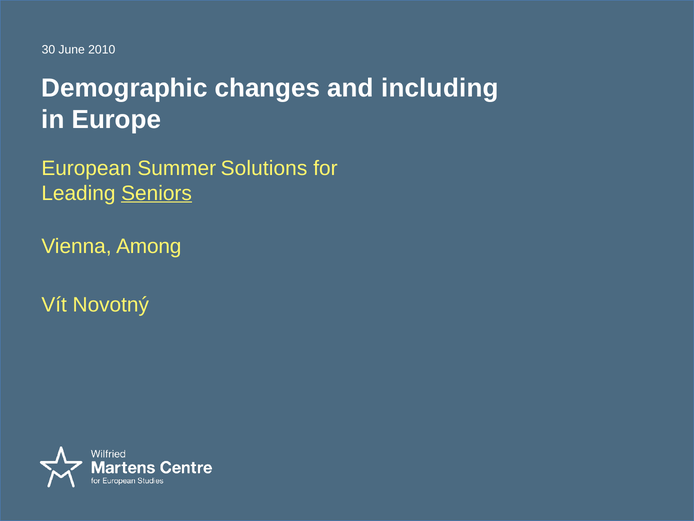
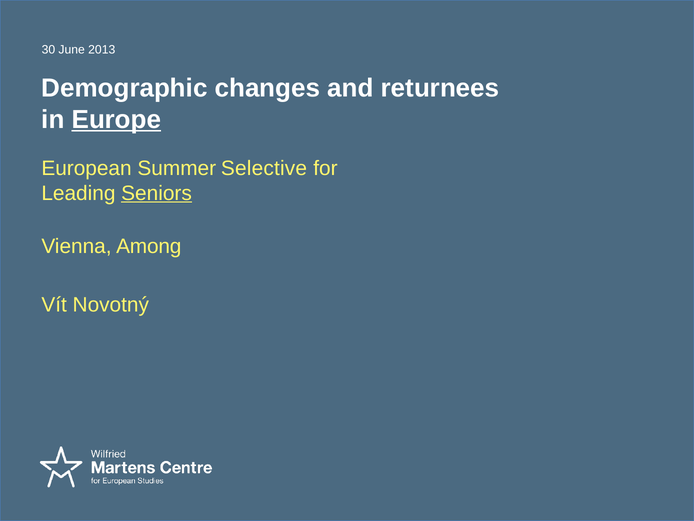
2010: 2010 -> 2013 (102, 50)
including: including -> returnees (440, 88)
Europe underline: none -> present (116, 119)
Solutions: Solutions -> Selective (264, 168)
